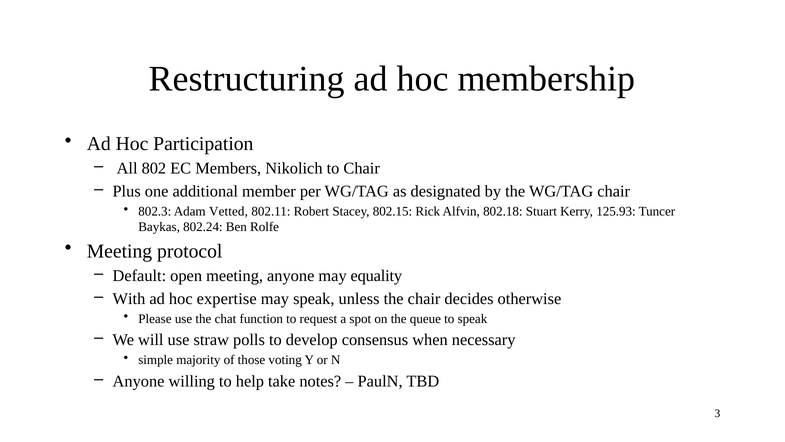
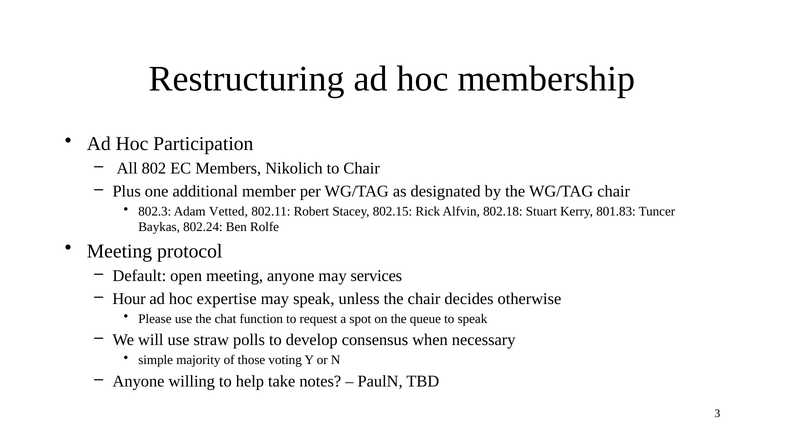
125.93: 125.93 -> 801.83 (616, 211)
equality: equality -> services (376, 276)
With: With -> Hour (129, 298)
